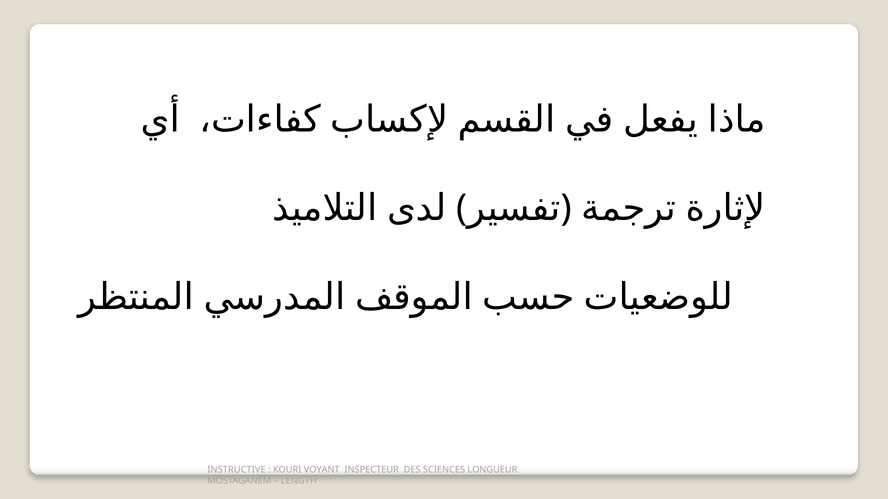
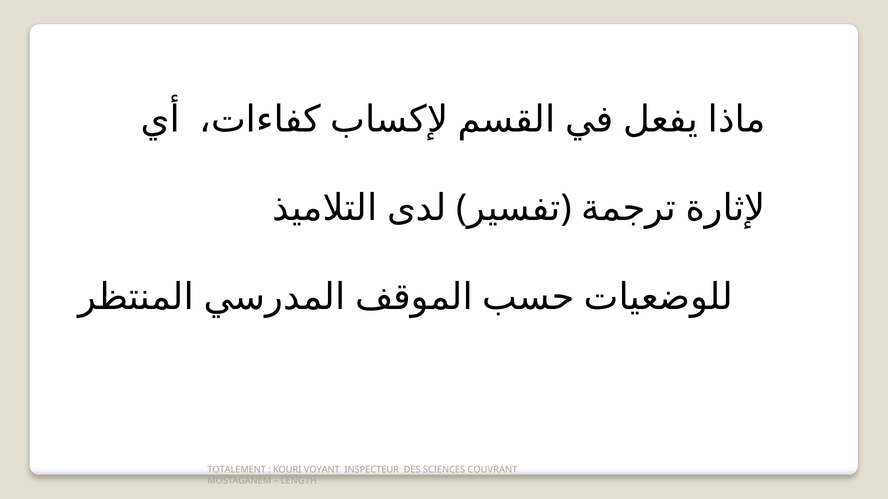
INSTRUCTIVE: INSTRUCTIVE -> TOTALEMENT (237, 470)
LONGUEUR: LONGUEUR -> COUVRANT (492, 470)
